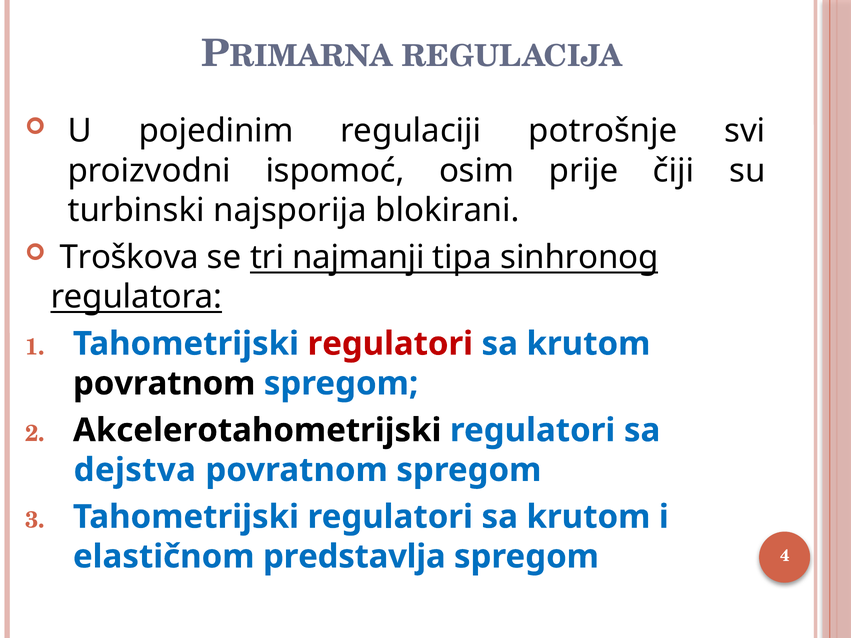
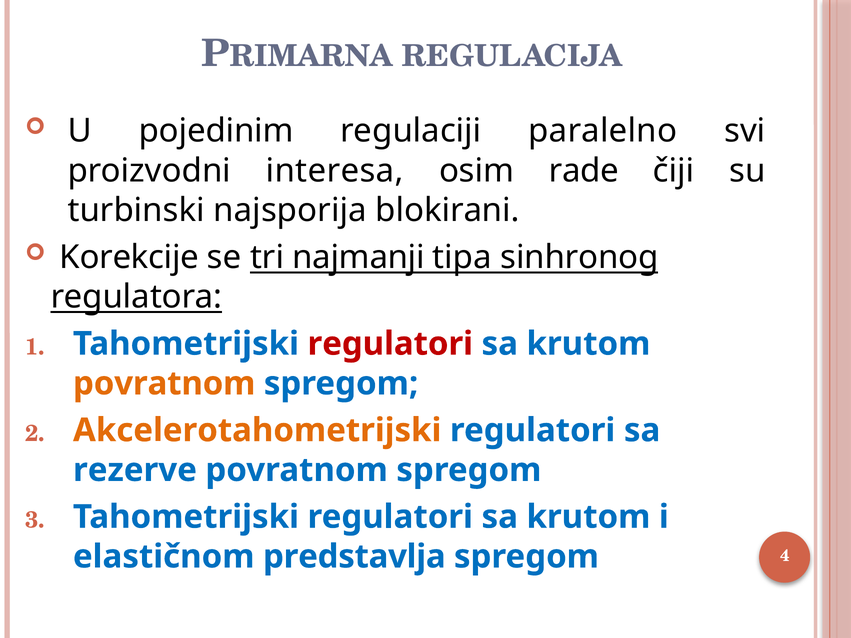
potrošnje: potrošnje -> paralelno (603, 131)
ispomoć: ispomoć -> interesa (335, 171)
prije: prije -> rade (584, 171)
Troškova: Troškova -> Korekcije (129, 257)
povratnom colour: black -> orange (164, 384)
Akcelerotahometrijski colour: black -> orange (257, 430)
dejstva: dejstva -> rezerve (135, 470)
